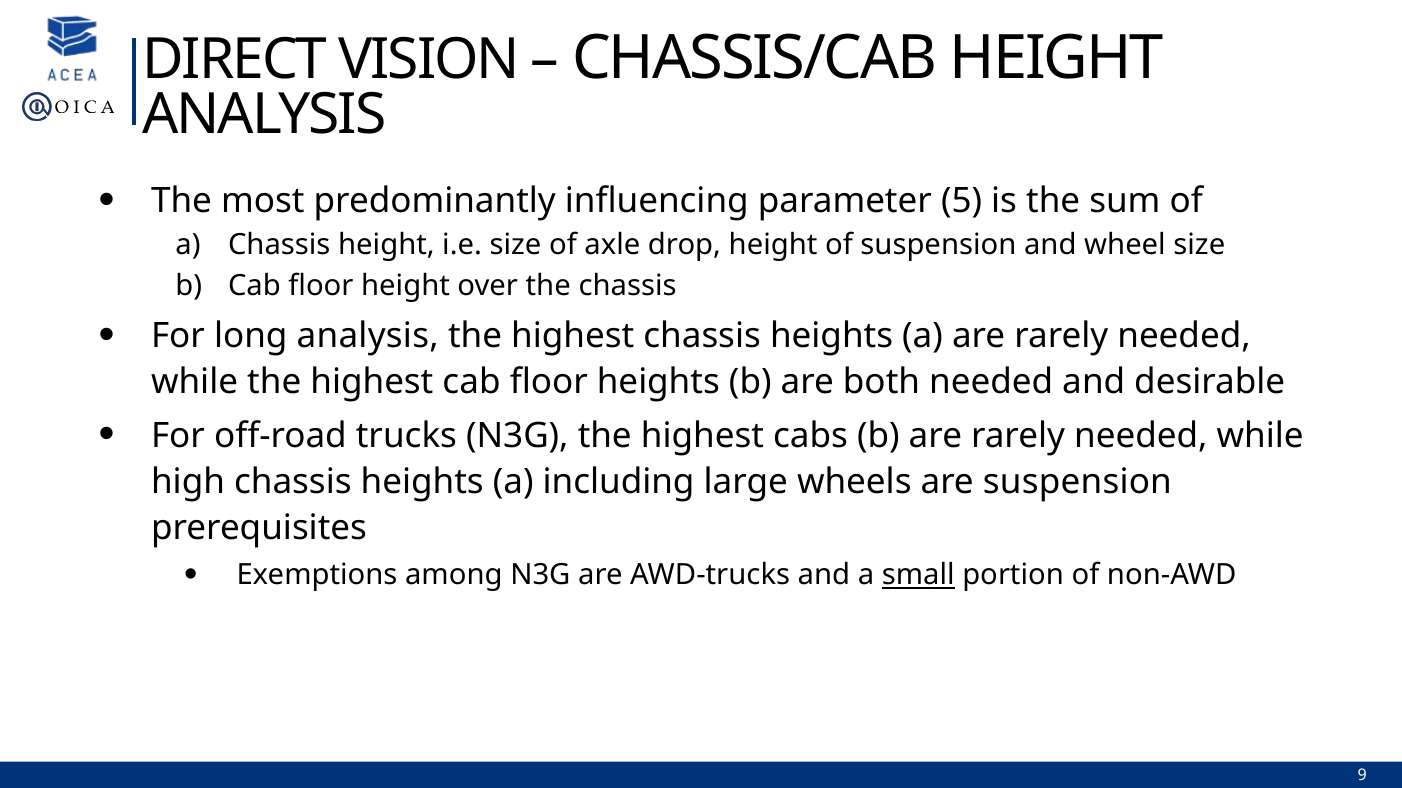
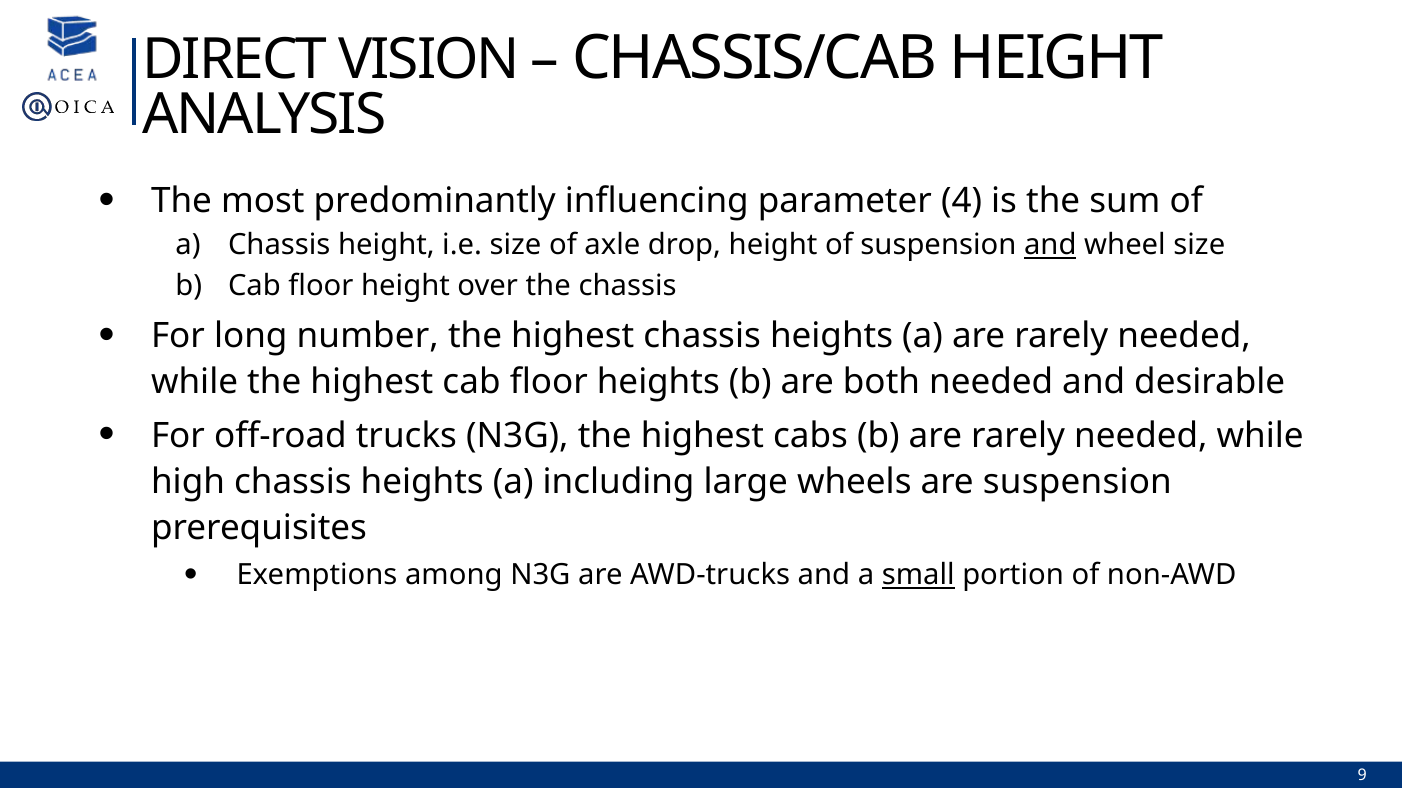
5: 5 -> 4 (962, 201)
and underline: none -> present (1050, 245)
long analysis: analysis -> number (368, 336)
